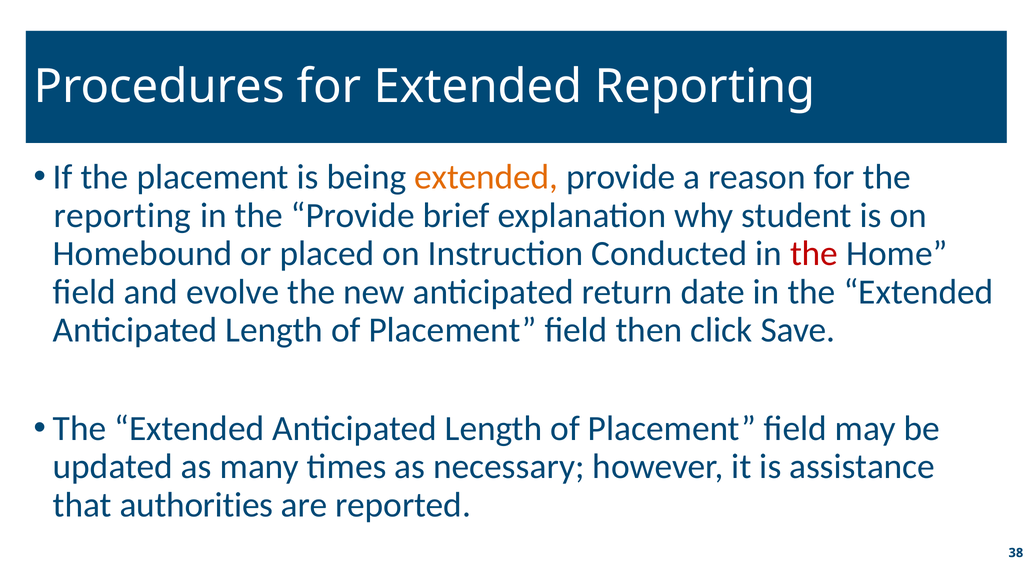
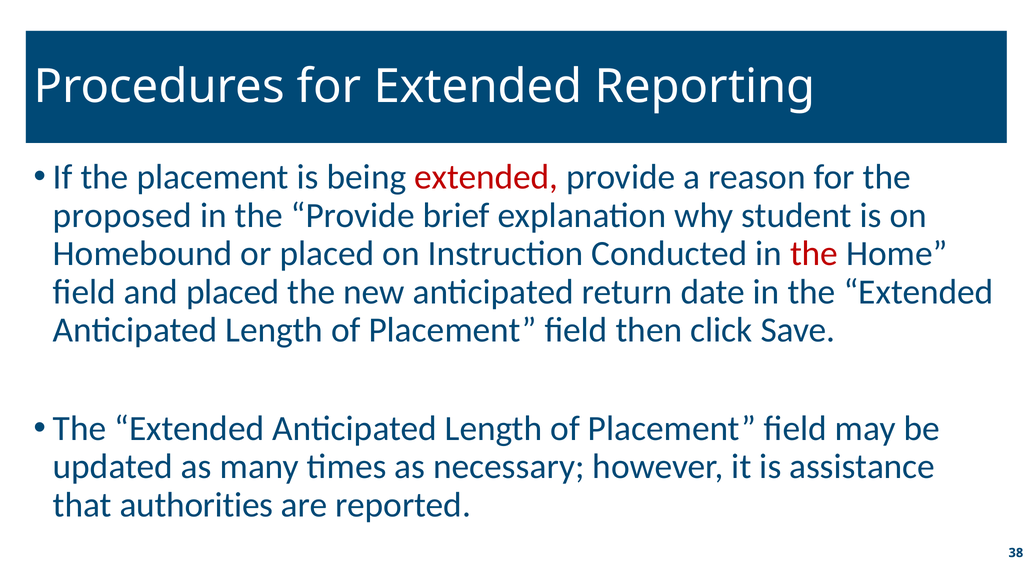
extended colour: orange -> red (486, 177)
reporting: reporting -> proposed (122, 215)
and evolve: evolve -> placed (233, 292)
